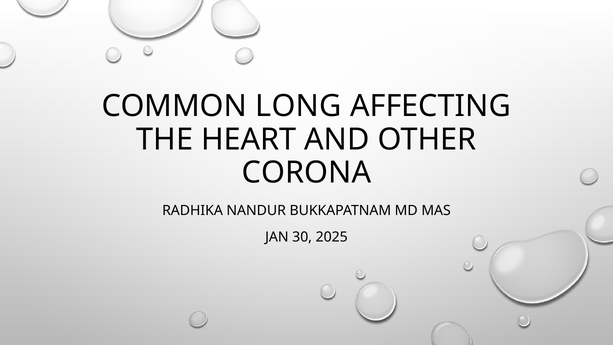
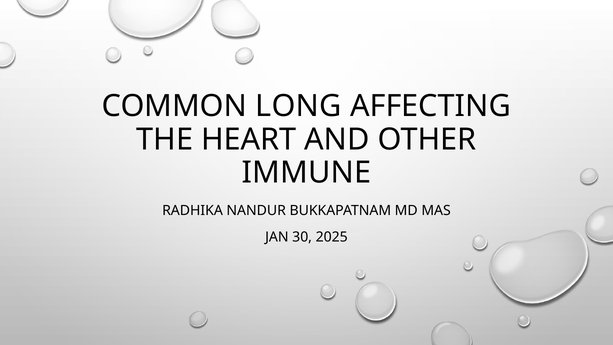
CORONA: CORONA -> IMMUNE (306, 173)
